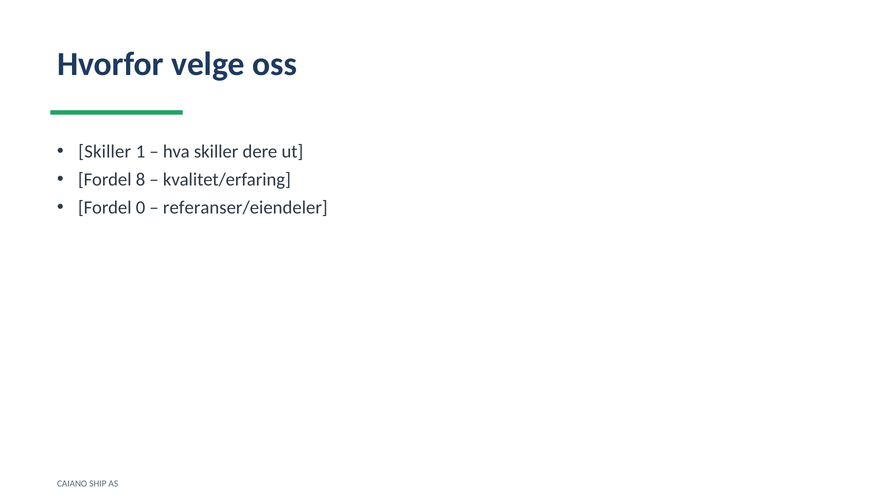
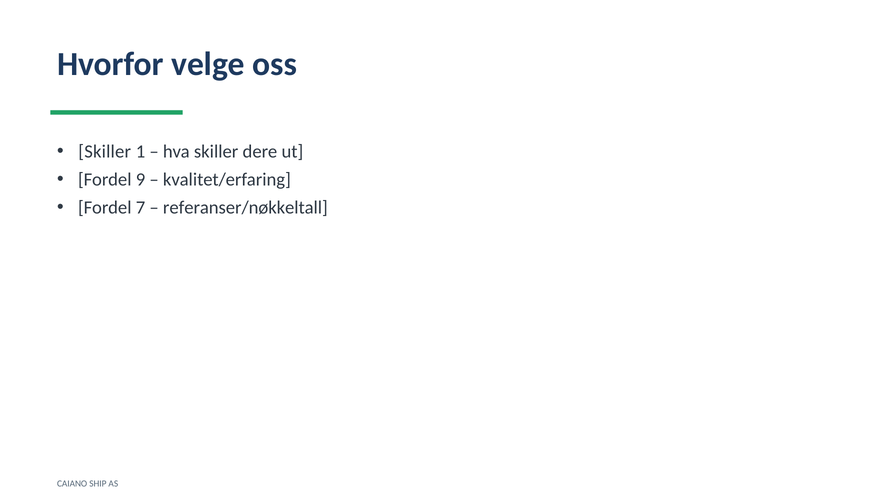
8: 8 -> 9 (141, 180)
0: 0 -> 7 (141, 208)
referanser/eiendeler: referanser/eiendeler -> referanser/nøkkeltall (245, 208)
